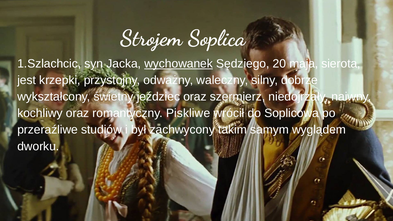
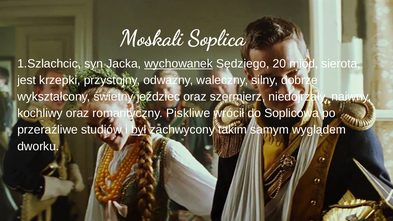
Strojem: Strojem -> Moskali (151, 38)
maja: maja -> miód (304, 64)
był underline: none -> present (139, 130)
